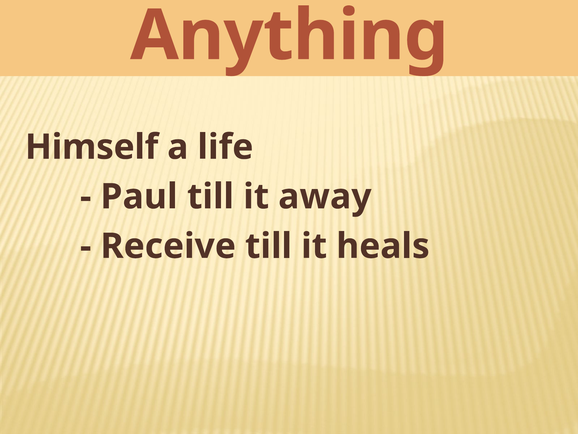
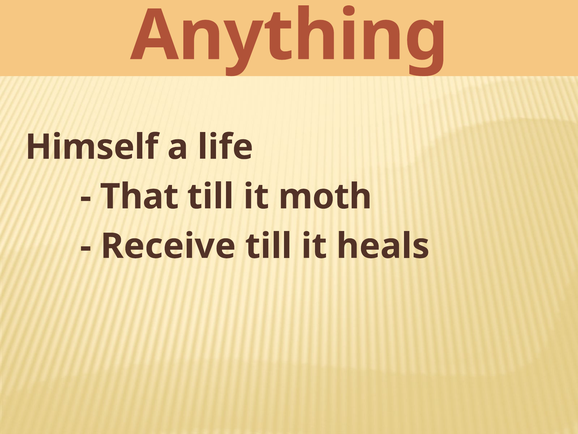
Paul: Paul -> That (139, 196)
away: away -> moth (325, 196)
